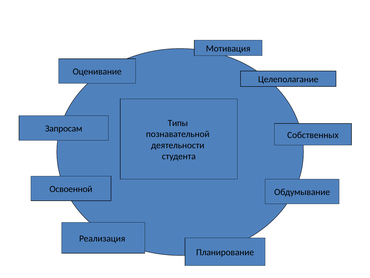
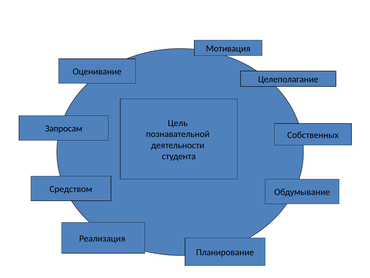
Типы: Типы -> Цель (178, 123)
Освоенной: Освоенной -> Средством (71, 189)
